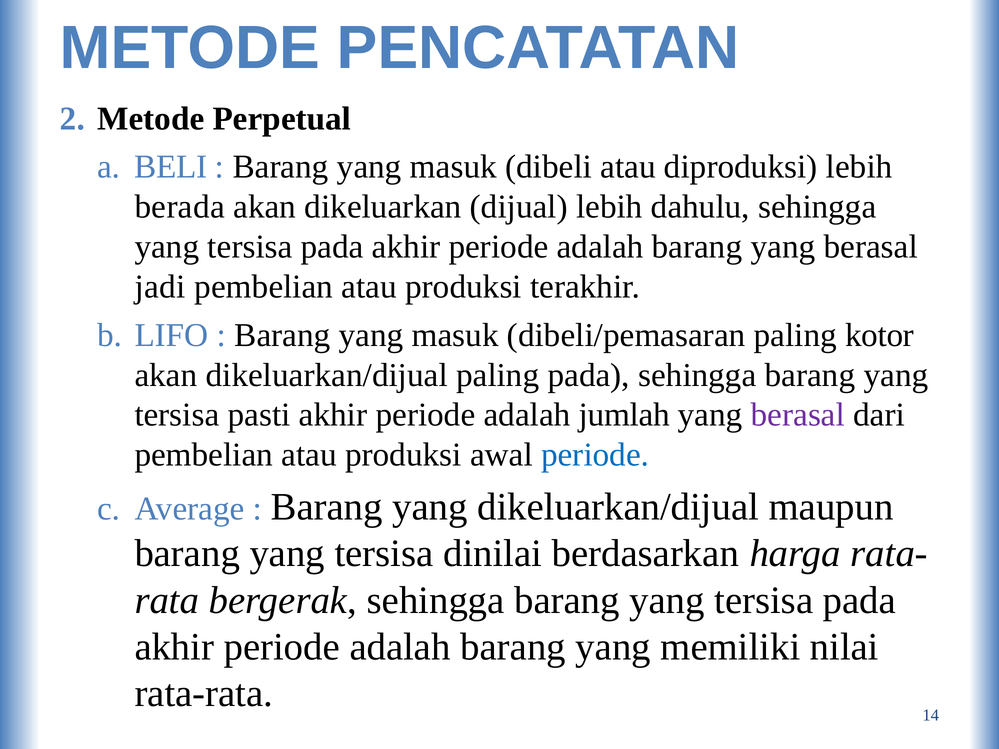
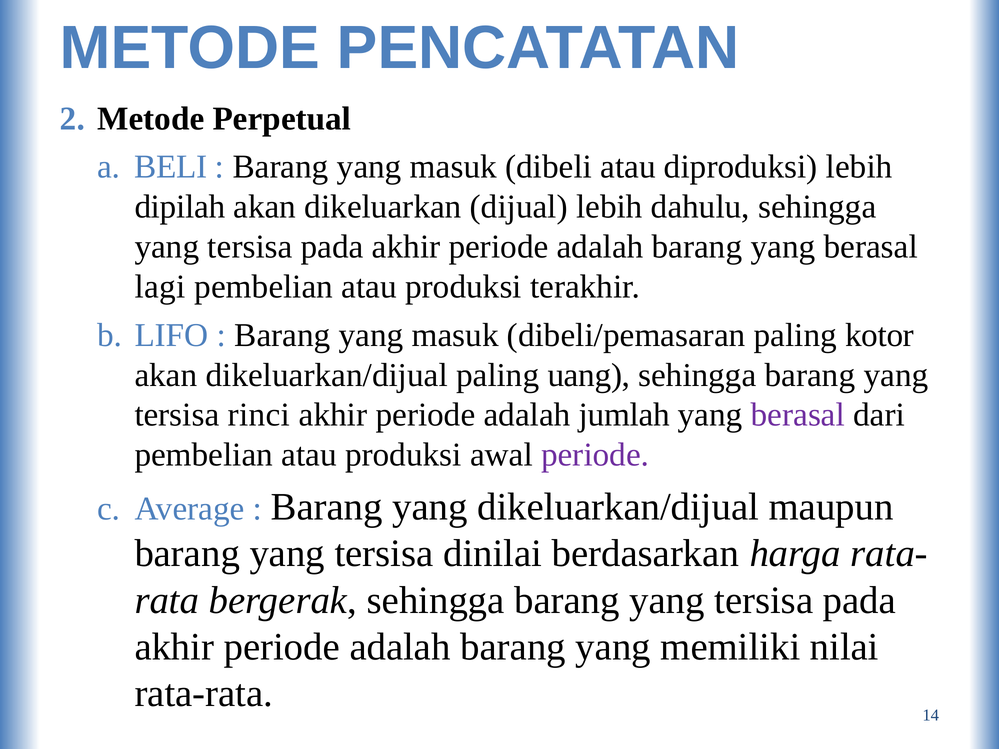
berada: berada -> dipilah (180, 207)
jadi: jadi -> lagi (160, 287)
paling pada: pada -> uang (589, 375)
pasti: pasti -> rinci (259, 415)
periode colour: blue -> purple (595, 455)
